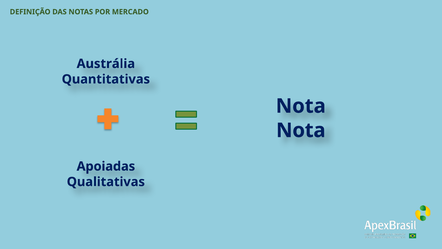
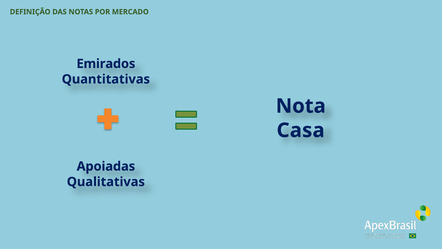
Austrália: Austrália -> Emirados (106, 64)
Nota: Nota -> Casa (301, 130)
